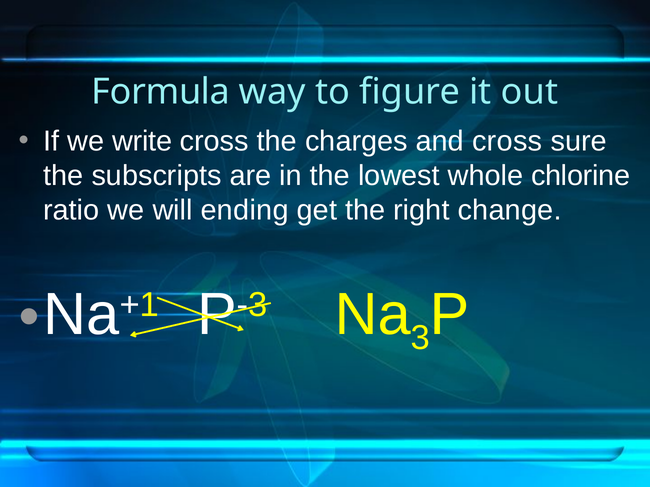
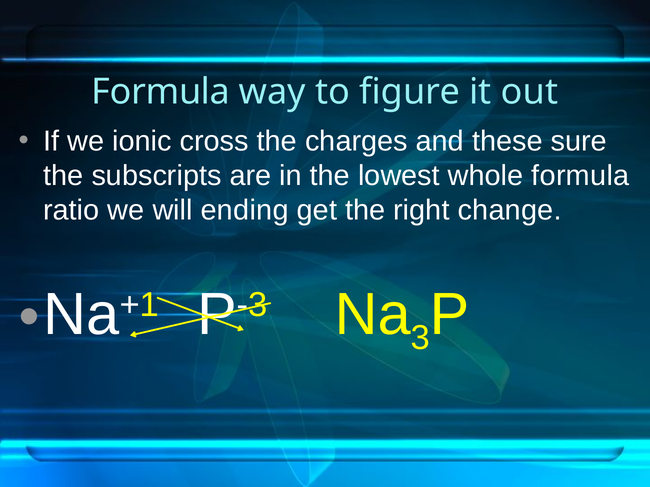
write: write -> ionic (142, 141)
and cross: cross -> these (507, 141)
whole chlorine: chlorine -> formula (580, 176)
